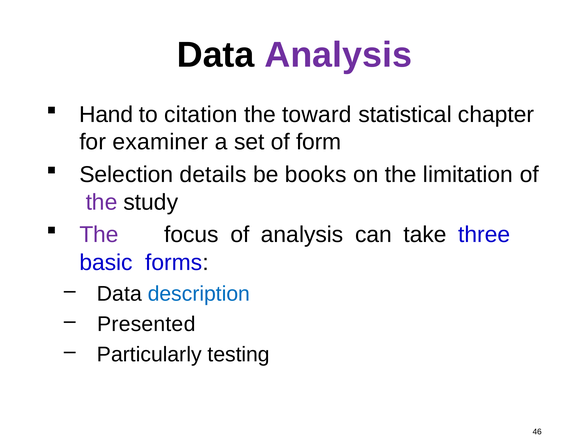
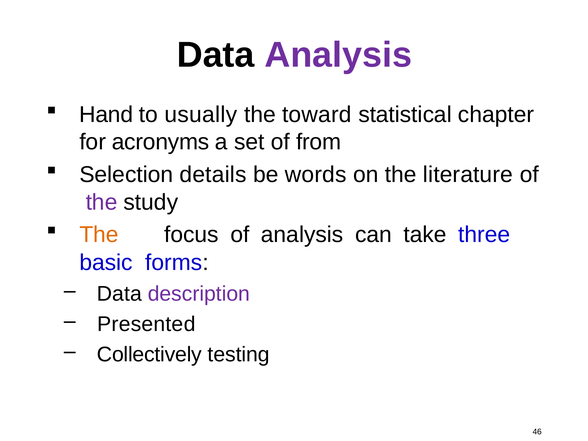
citation: citation -> usually (201, 115)
examiner: examiner -> acronyms (161, 142)
form: form -> from (319, 142)
books: books -> words (316, 175)
limitation: limitation -> literature (468, 175)
The colour: purple -> orange (99, 235)
description colour: blue -> purple (199, 294)
Particularly: Particularly -> Collectively (149, 354)
